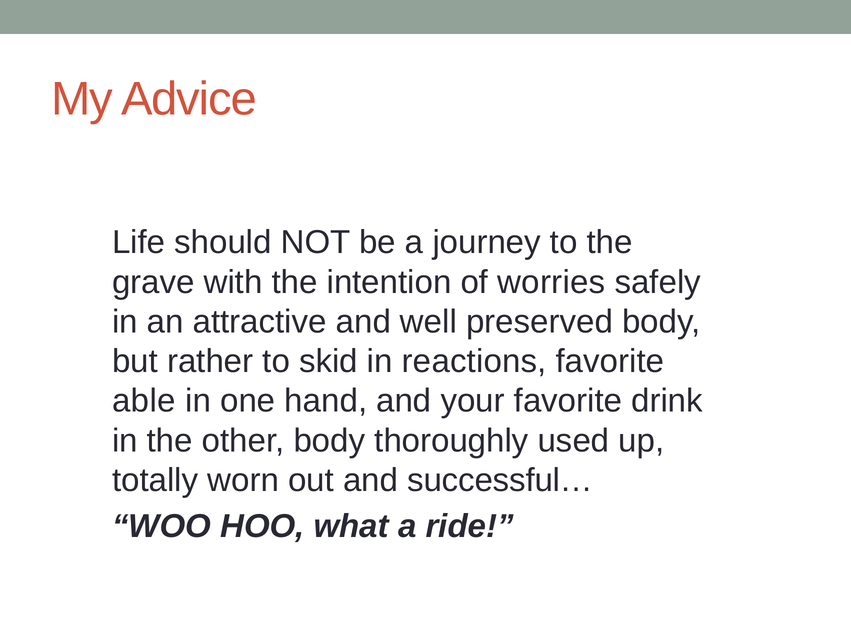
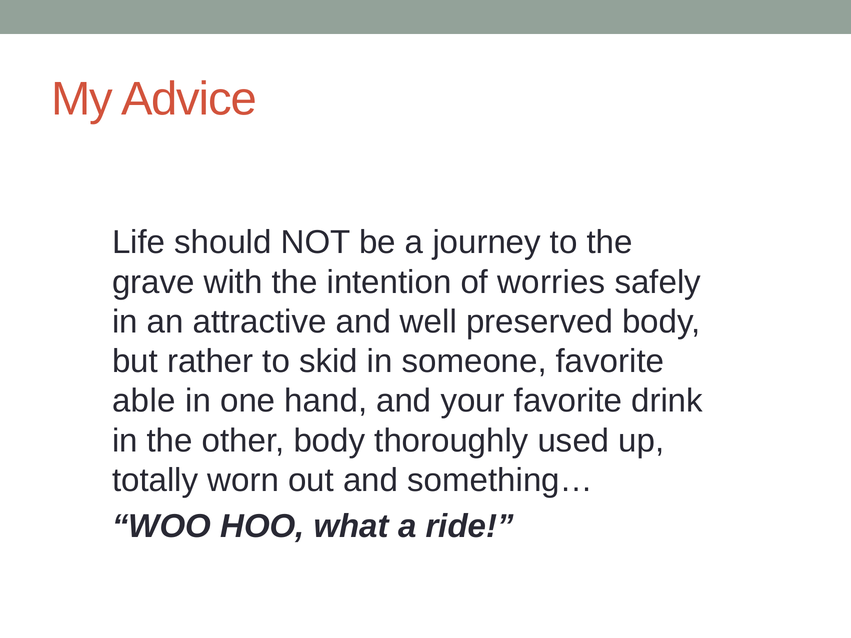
reactions: reactions -> someone (474, 362)
successful…: successful… -> something… (500, 480)
